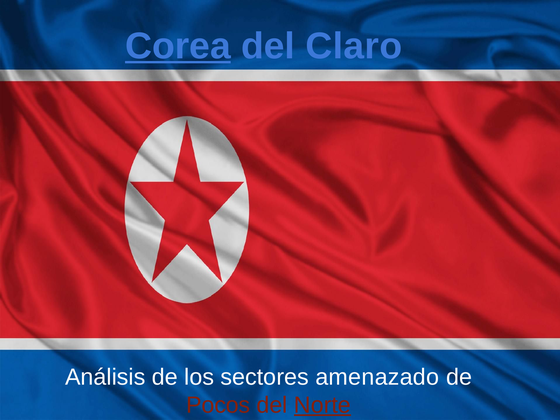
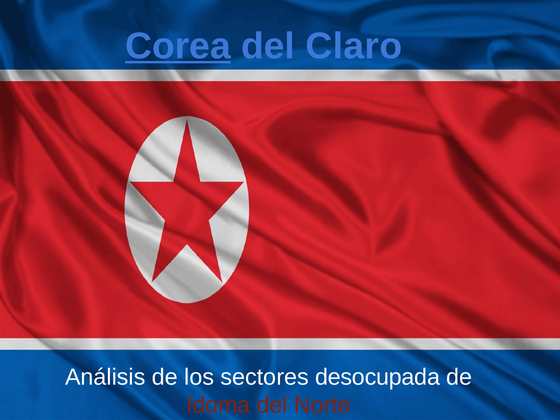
amenazado: amenazado -> desocupada (378, 377)
Pocos: Pocos -> Idoma (218, 405)
Norte underline: present -> none (322, 405)
